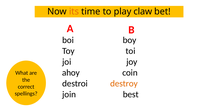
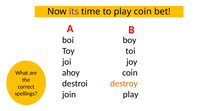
its colour: orange -> purple (74, 12)
play claw: claw -> coin (143, 12)
join best: best -> play (131, 94)
